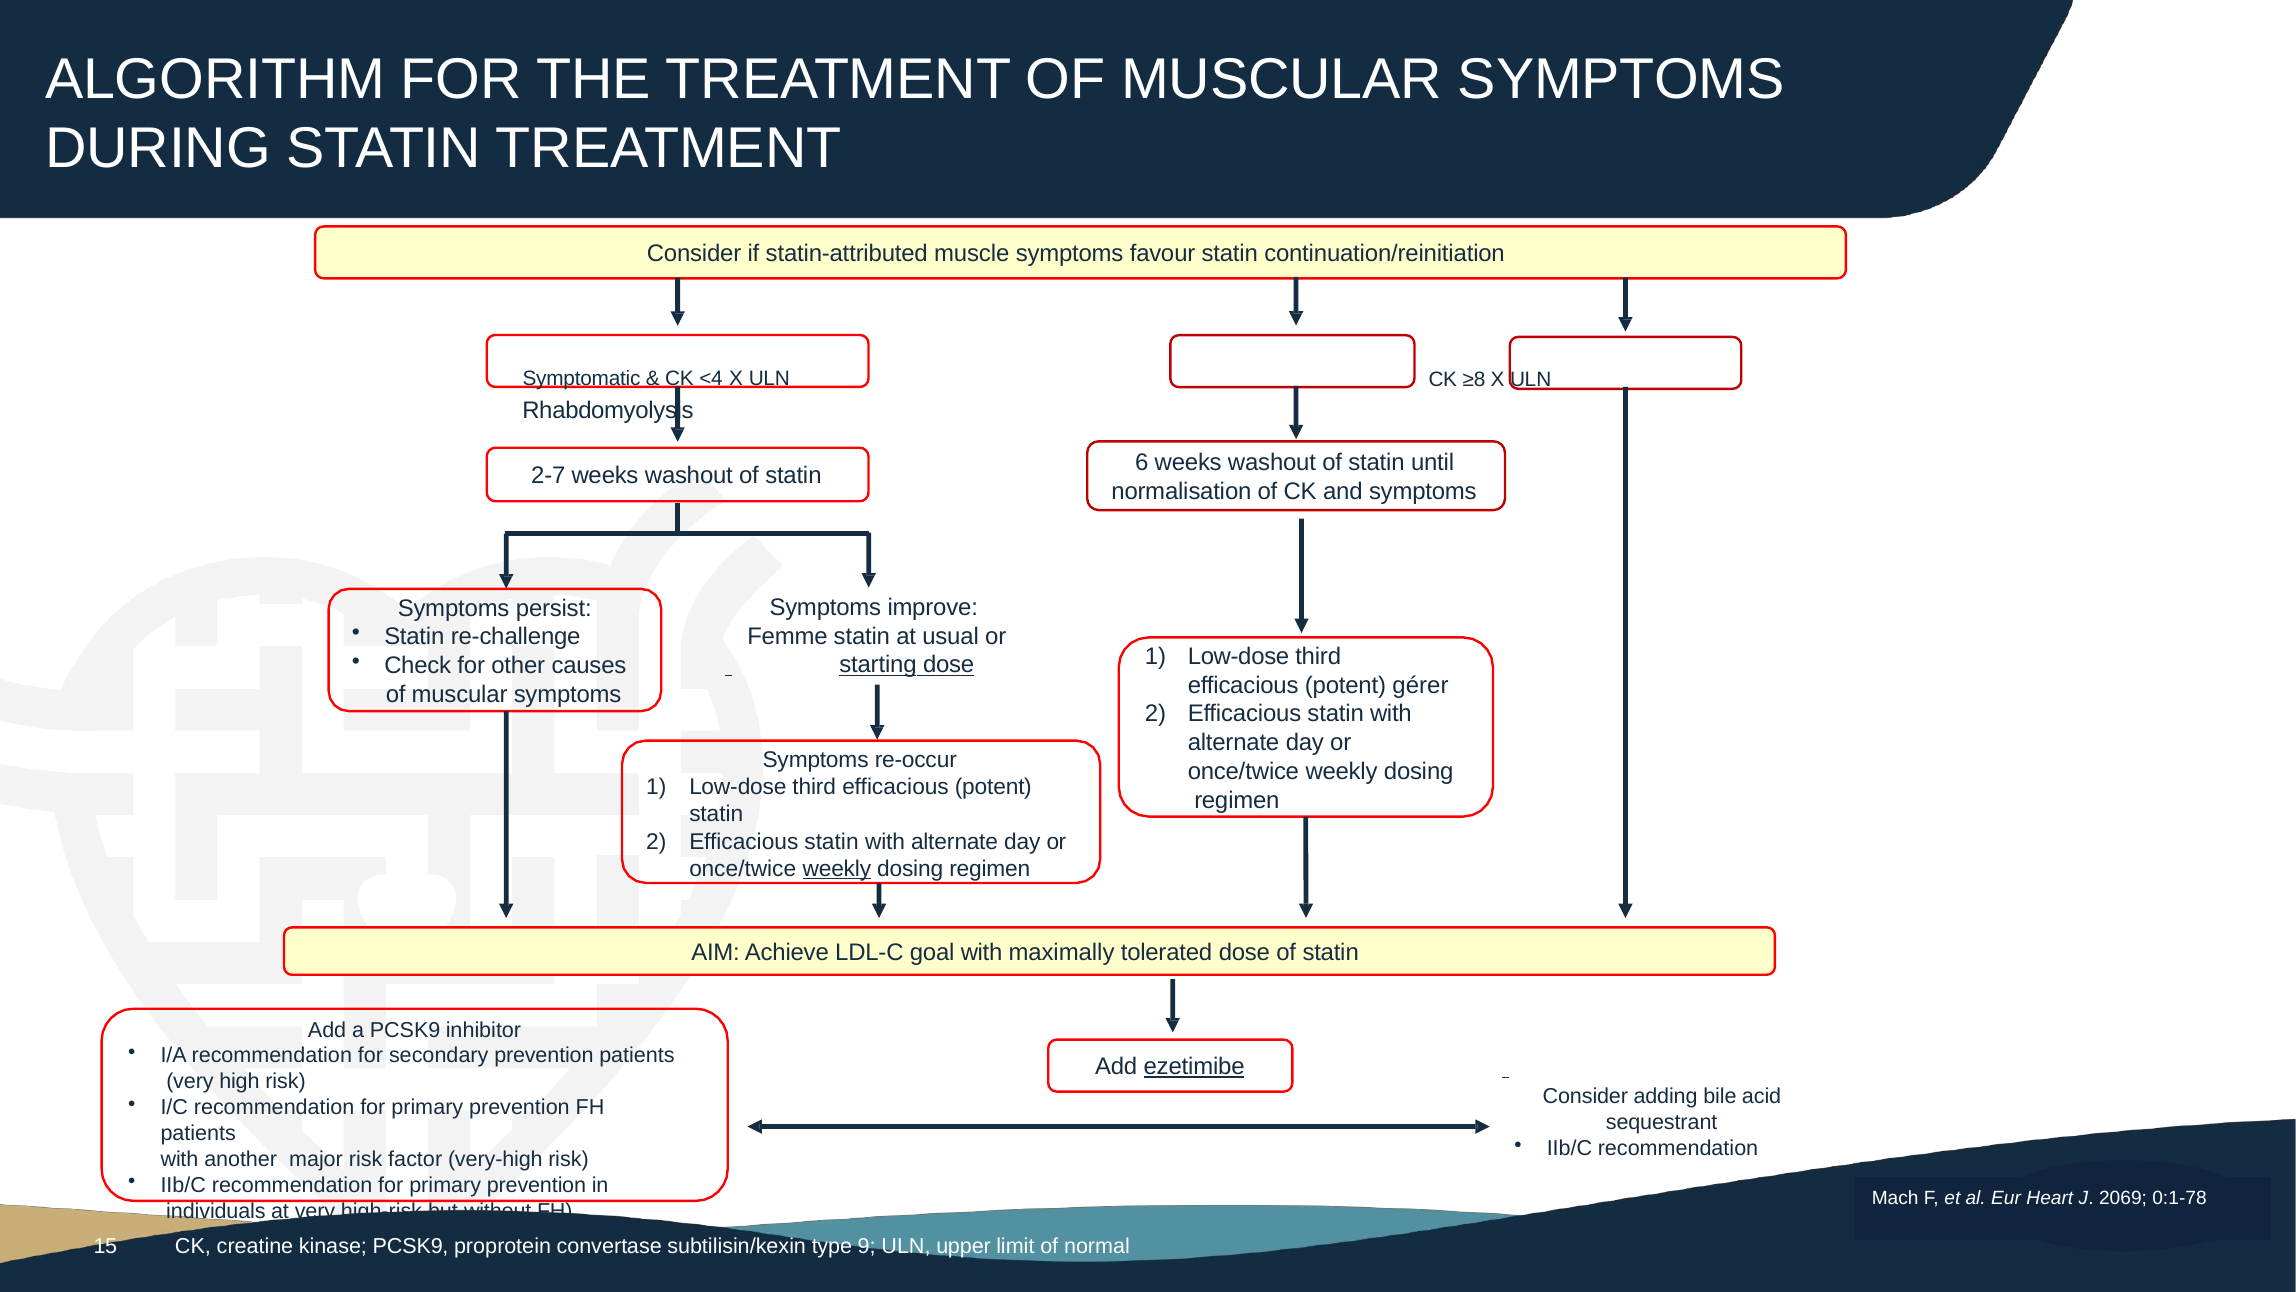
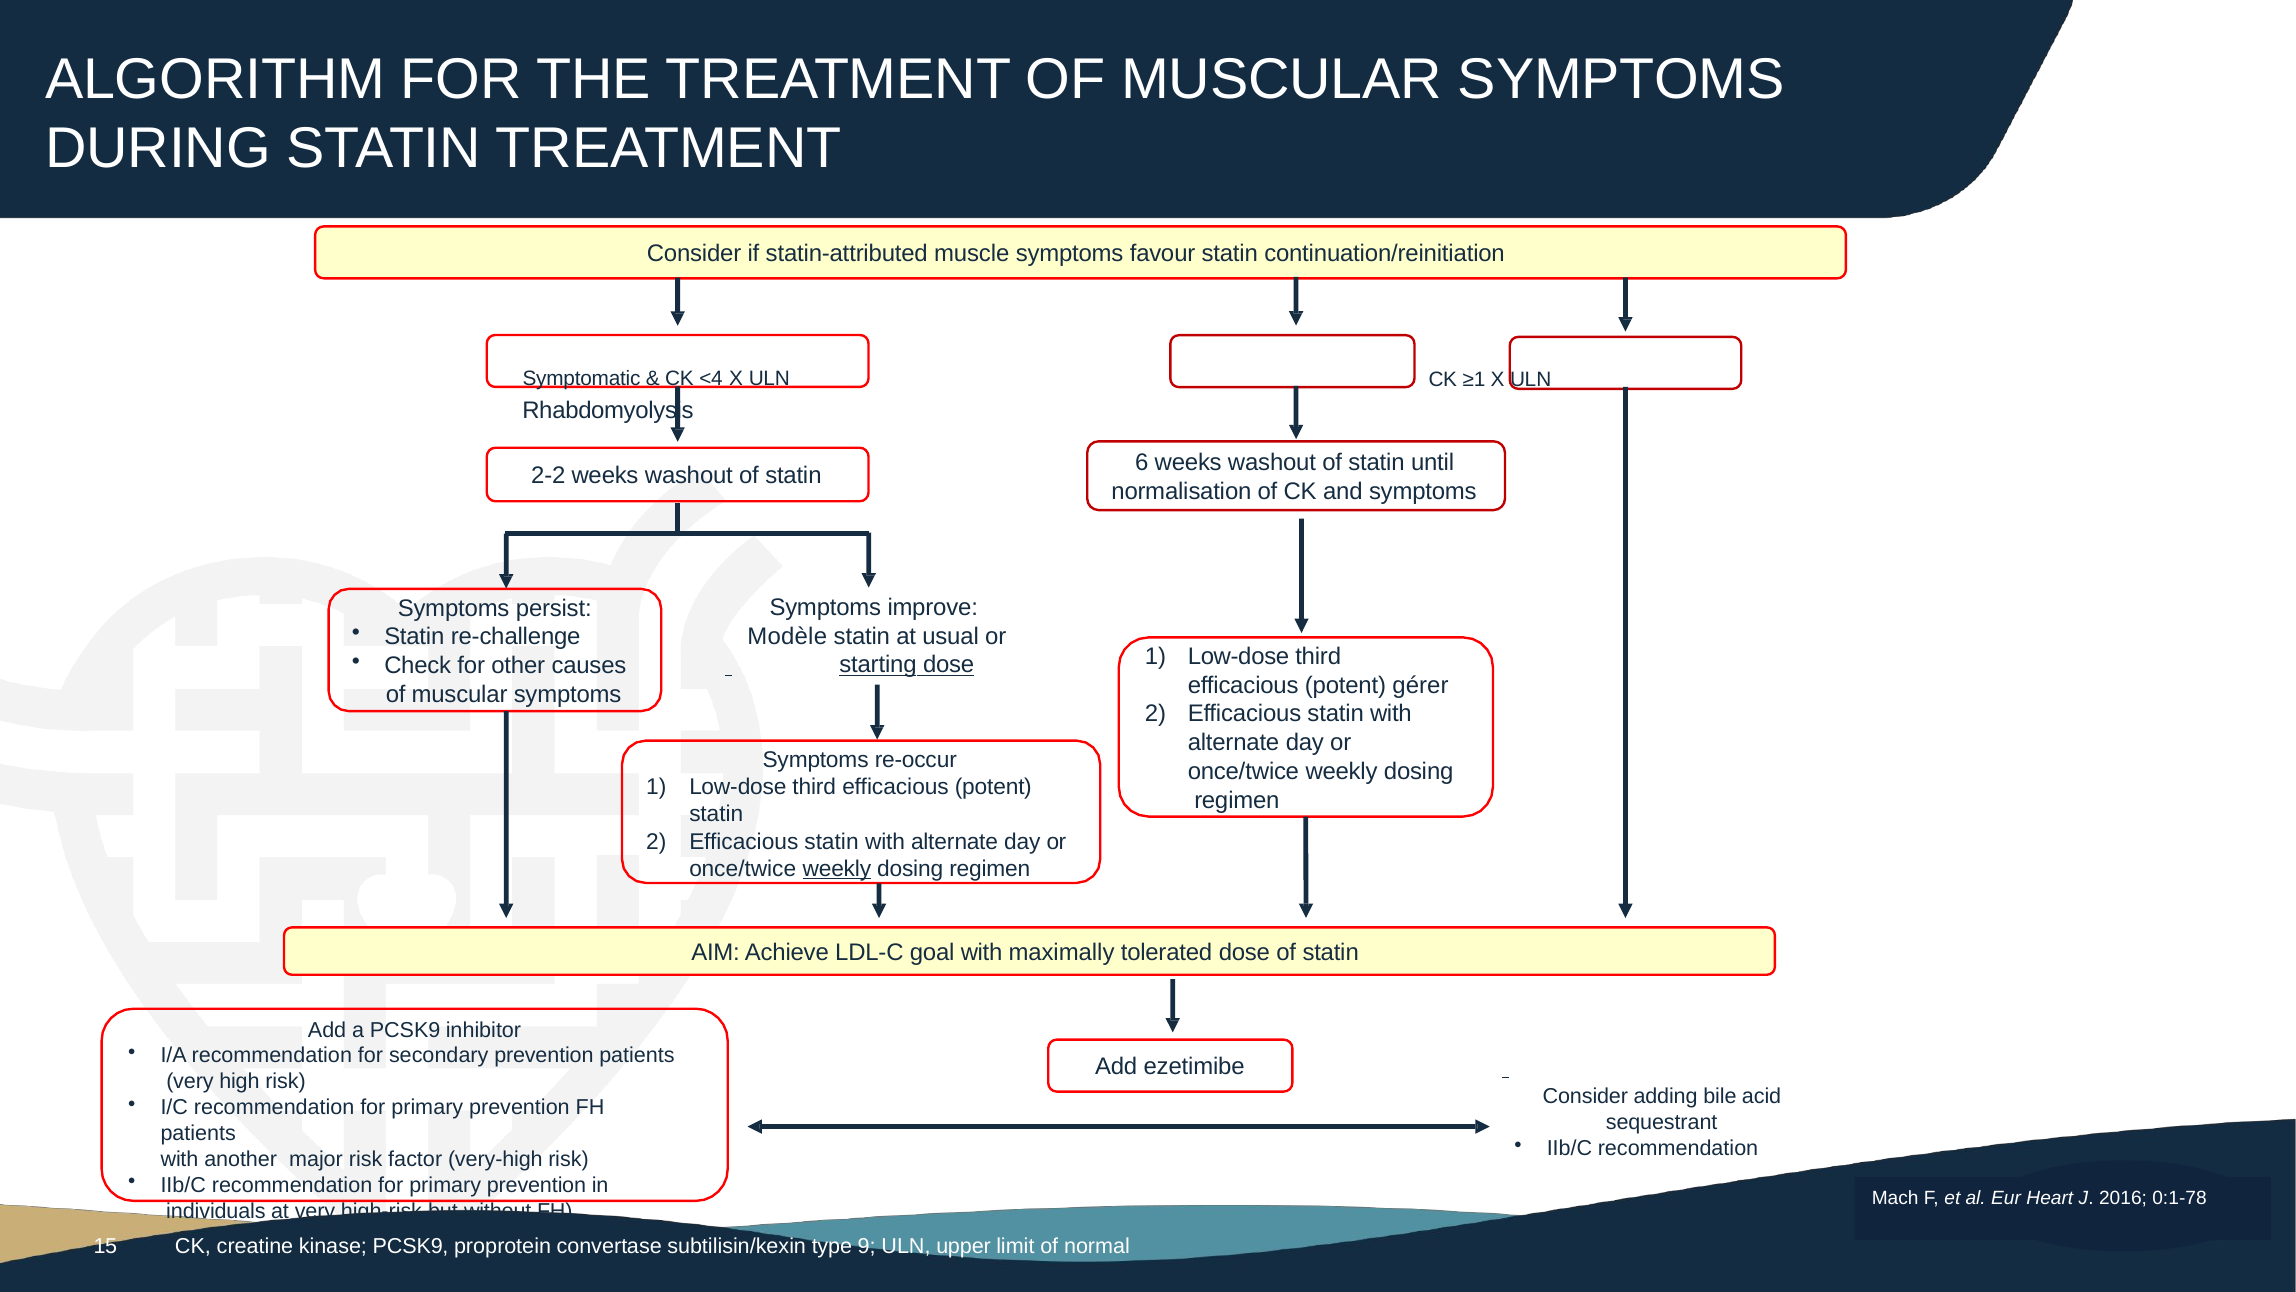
≥8: ≥8 -> ≥1 (1474, 380)
2-7: 2-7 -> 2-2 (548, 475)
Femme: Femme -> Modèle (787, 636)
ezetimibe underline: present -> none (1194, 1066)
2069: 2069 -> 2016 (2123, 1198)
